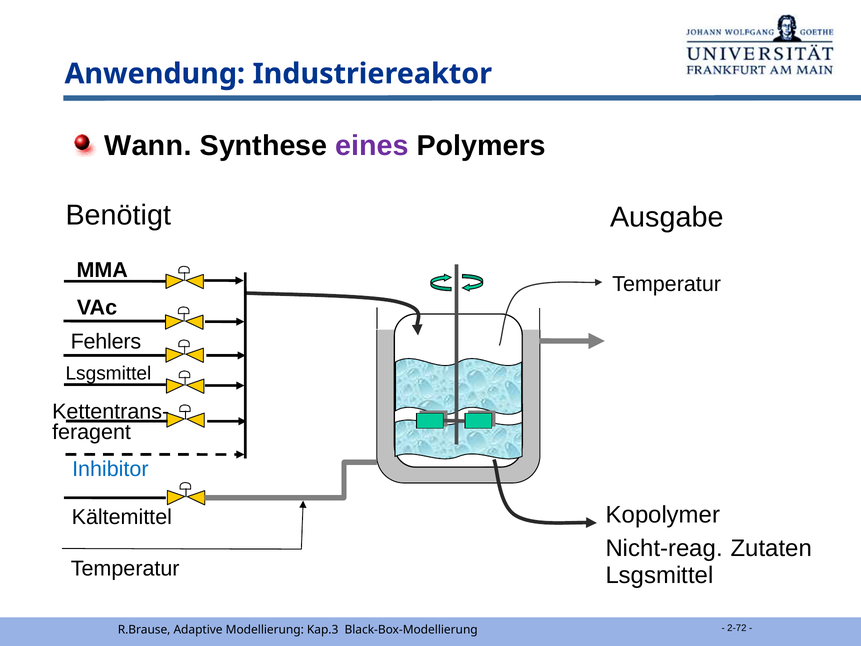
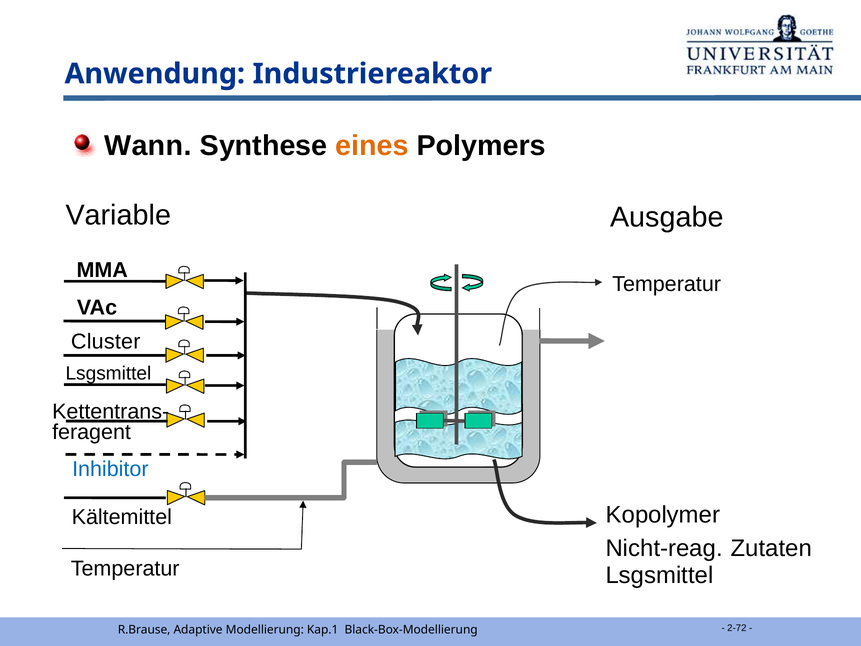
eines colour: purple -> orange (372, 146)
Benötigt: Benötigt -> Variable (118, 215)
Fehlers: Fehlers -> Cluster (106, 342)
Kap.3: Kap.3 -> Kap.1 (323, 629)
